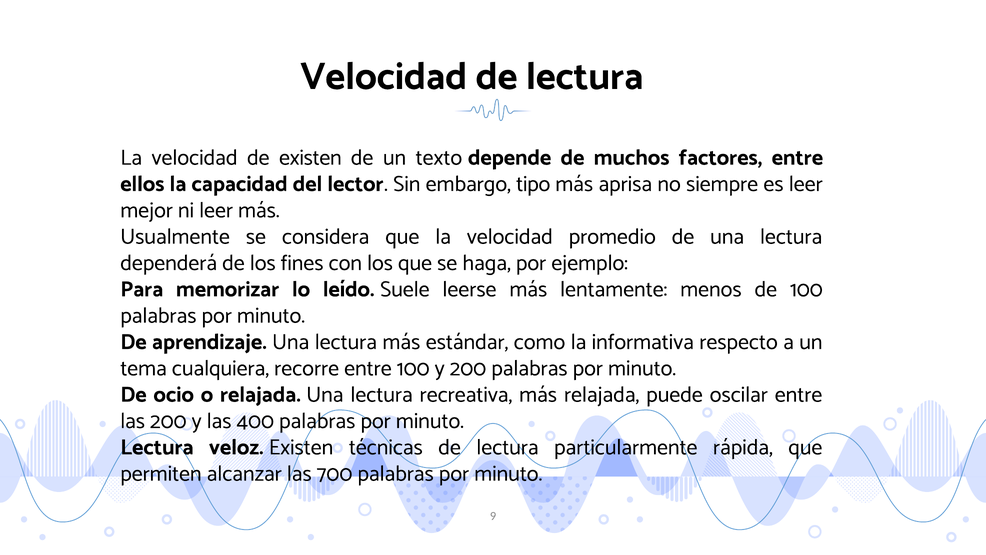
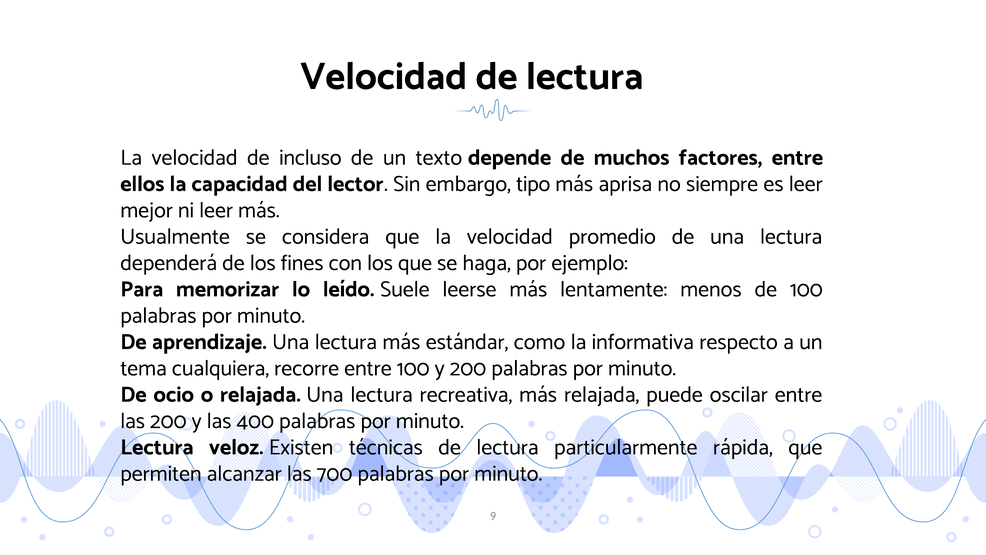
de existen: existen -> incluso (310, 157)
